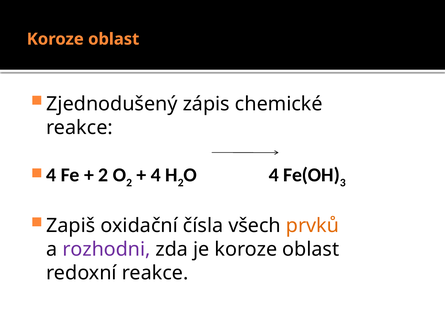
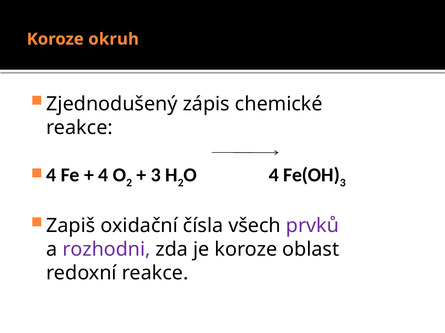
oblast: oblast -> okruh (114, 39)
2: 2 -> 4 (103, 175)
4: 4 -> 3 (156, 175)
prvků colour: orange -> purple (313, 226)
